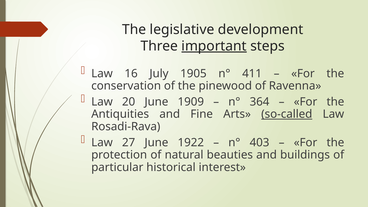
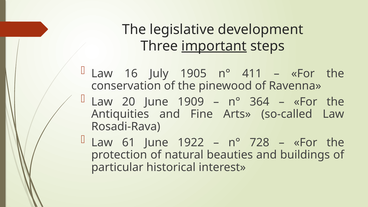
so-called underline: present -> none (287, 114)
27: 27 -> 61 (129, 142)
403: 403 -> 728 (260, 142)
